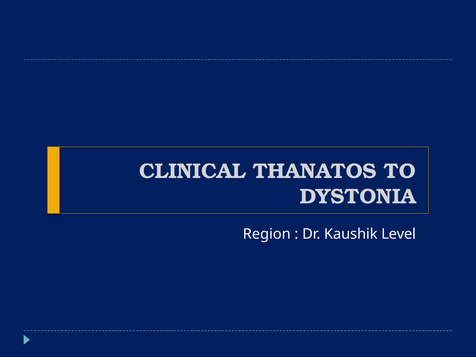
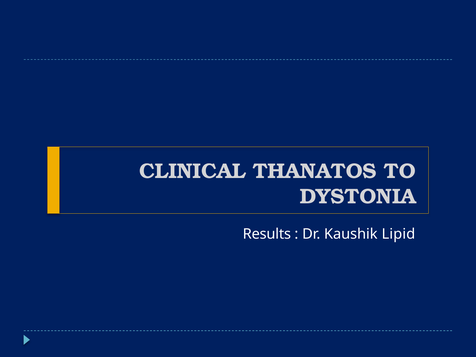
Region: Region -> Results (267, 234)
Level: Level -> Lipid (398, 234)
